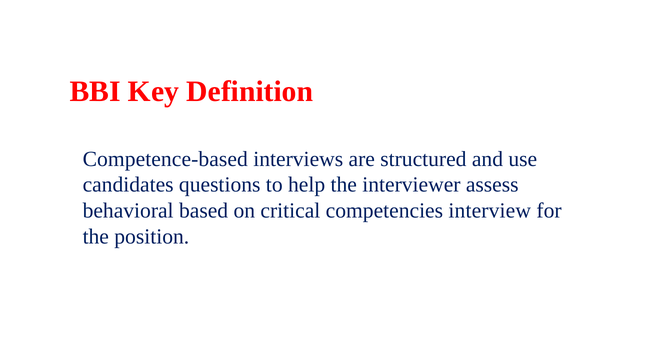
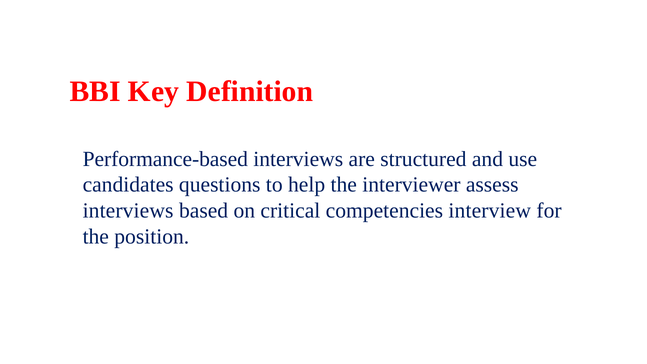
Competence-based: Competence-based -> Performance-based (165, 159)
behavioral: behavioral -> interviews (128, 211)
